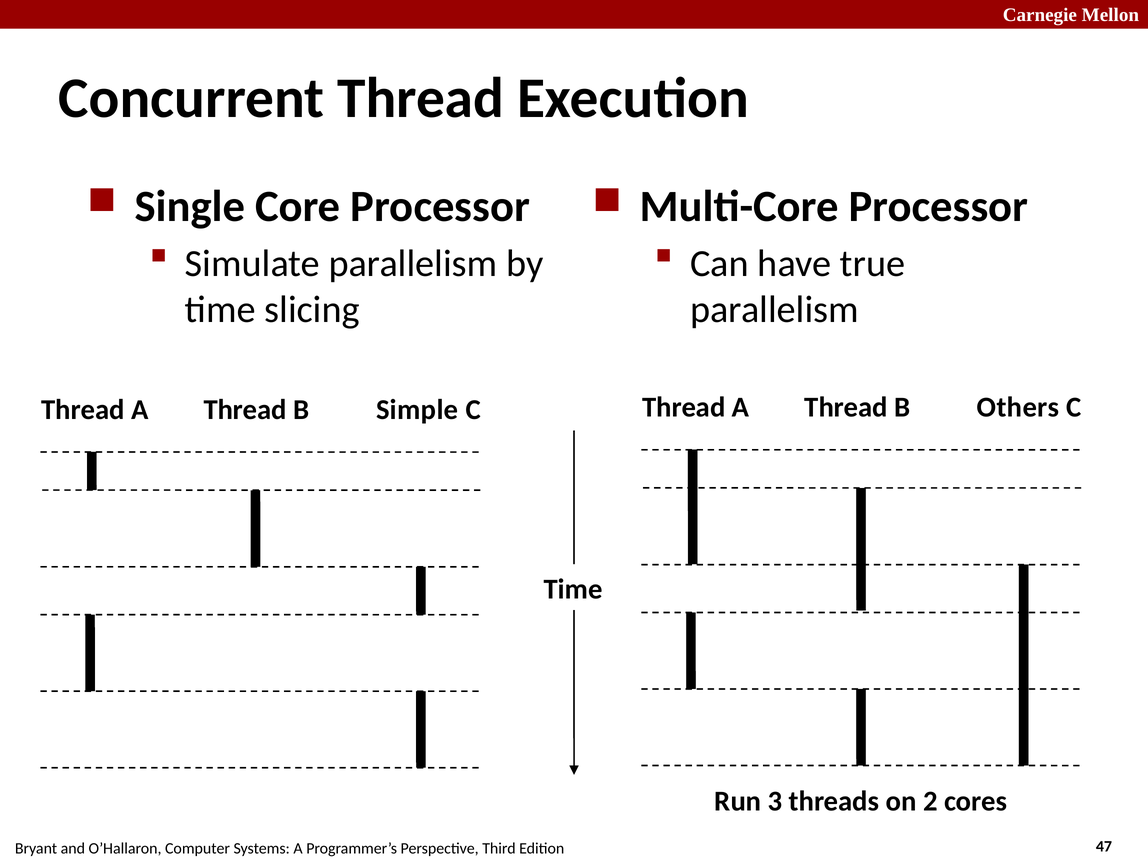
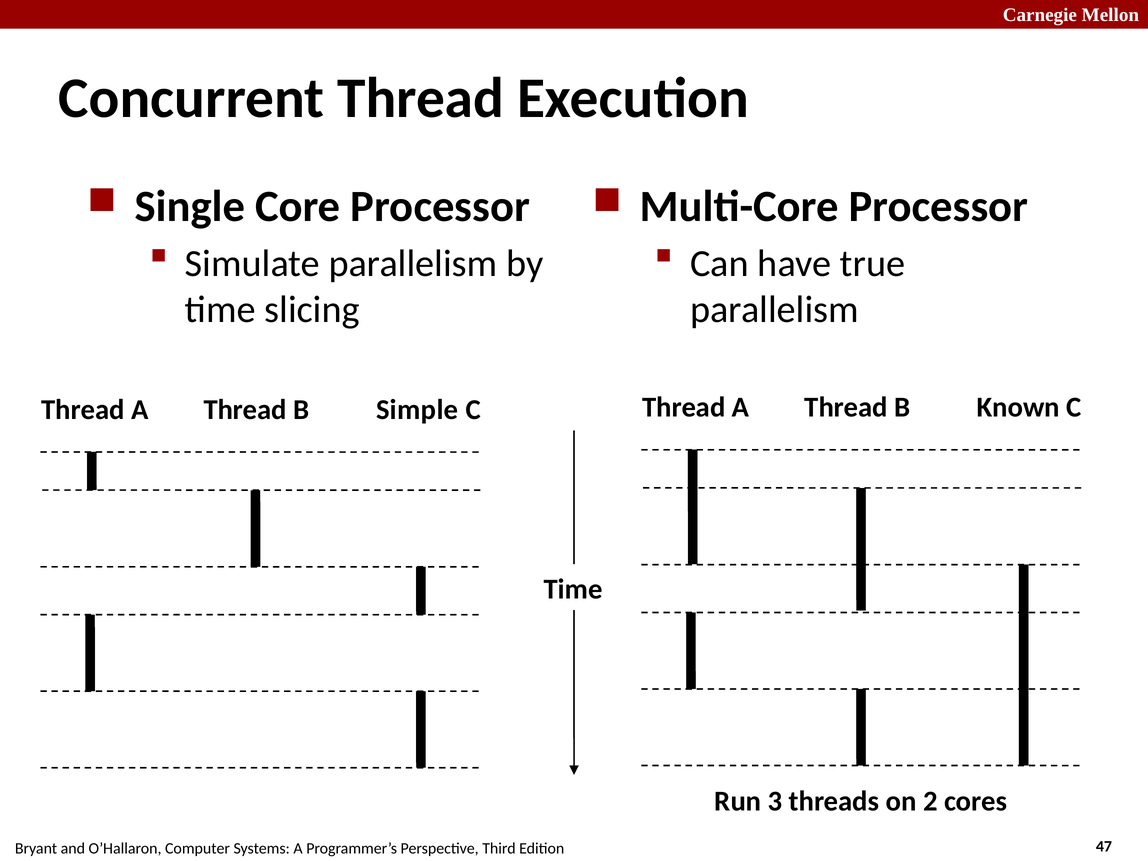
Others: Others -> Known (1018, 408)
